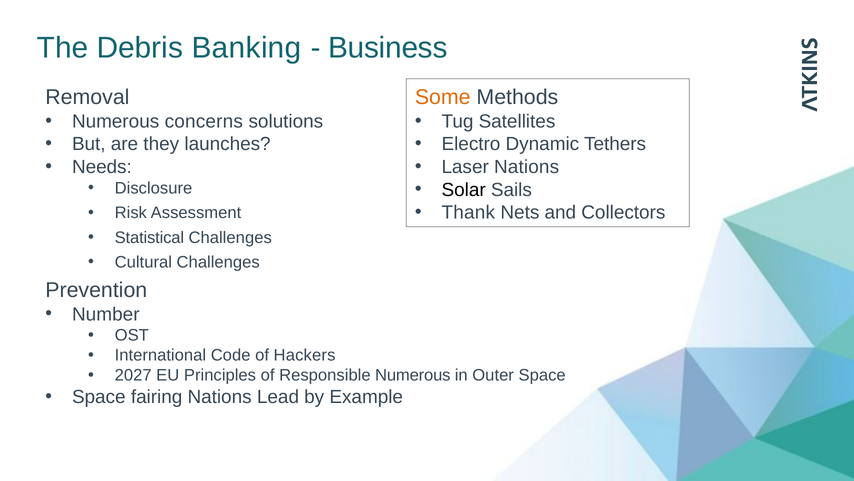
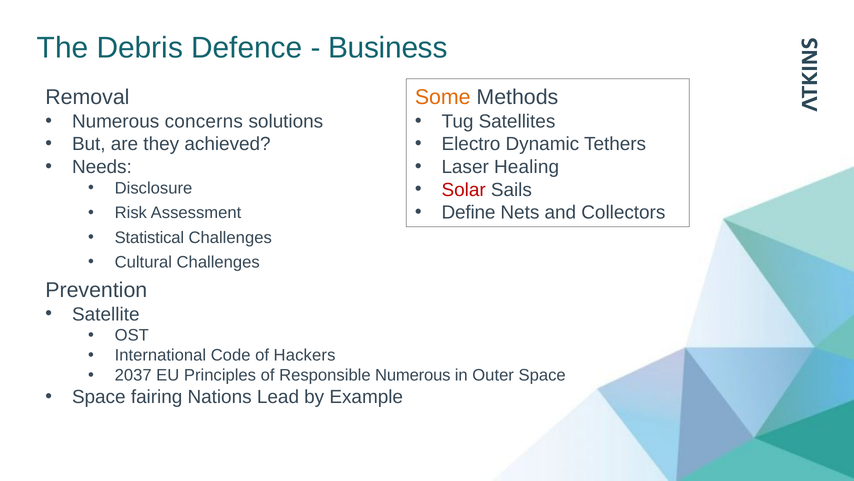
Banking: Banking -> Defence (247, 48)
launches: launches -> achieved (228, 144)
Laser Nations: Nations -> Healing (527, 167)
Solar colour: black -> red (464, 190)
Thank: Thank -> Define (469, 212)
Number: Number -> Satellite (106, 314)
2027: 2027 -> 2037 (133, 375)
